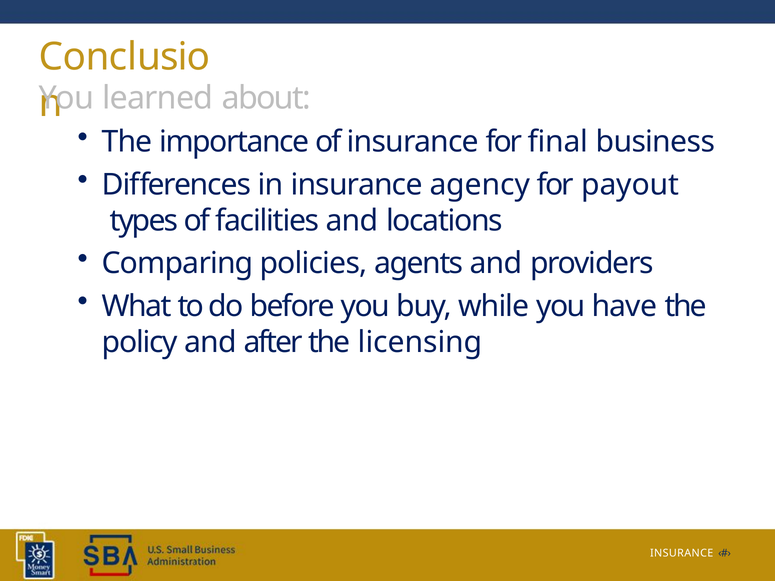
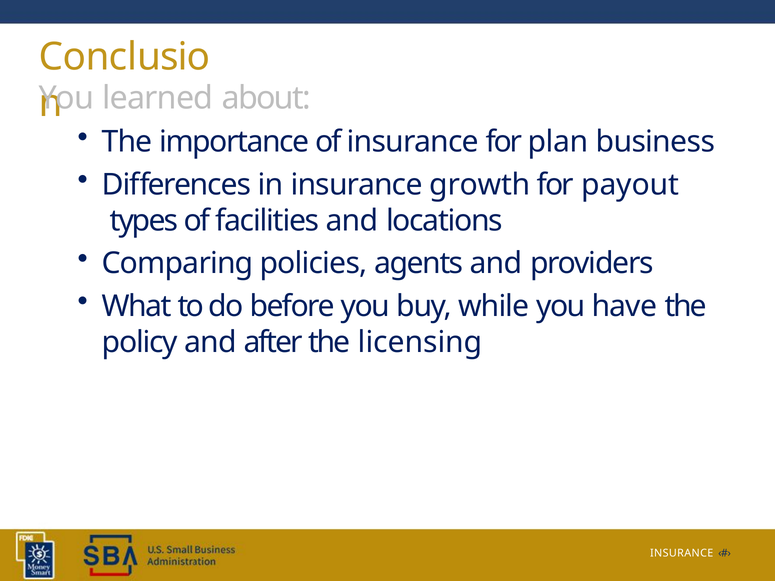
final: final -> plan (558, 142)
agency: agency -> growth (480, 185)
